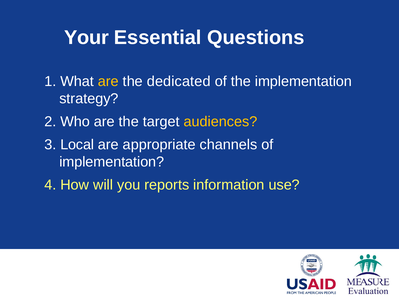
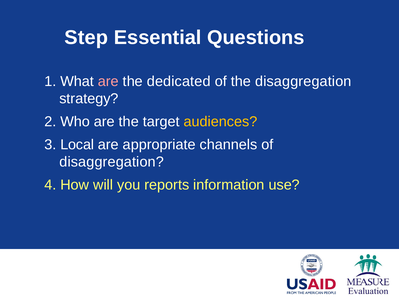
Your: Your -> Step (86, 37)
are colour: yellow -> pink (108, 81)
the implementation: implementation -> disaggregation (303, 81)
implementation: implementation -> disaggregation (112, 162)
